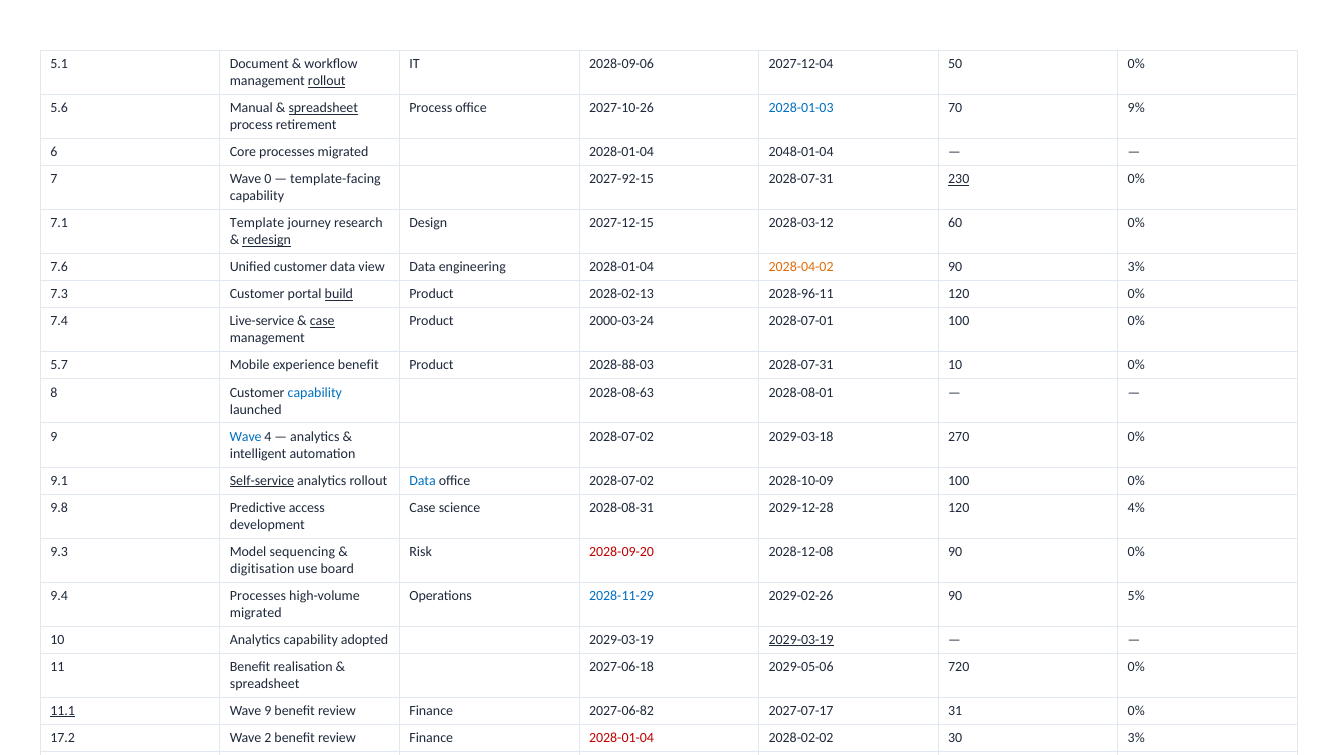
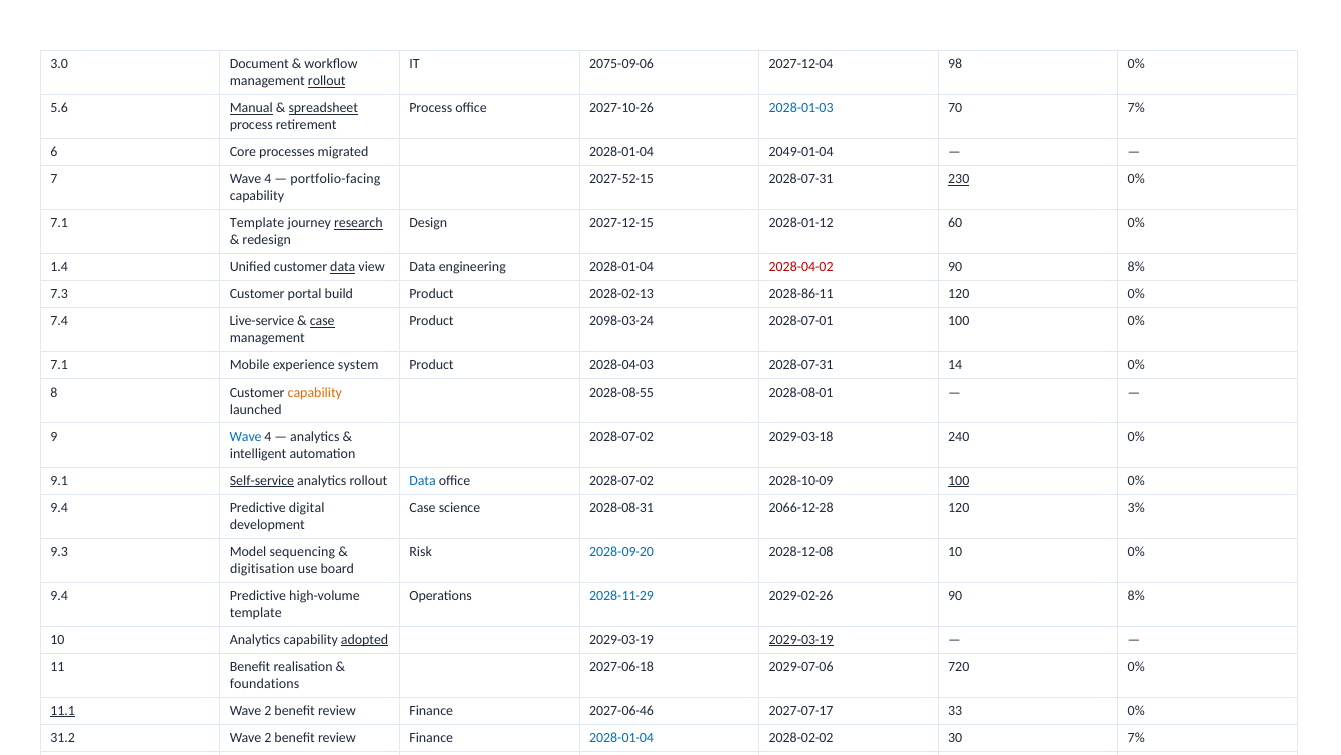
5.1: 5.1 -> 3.0 (59, 64)
2028-09-06: 2028-09-06 -> 2075-09-06 (622, 64)
50: 50 -> 98 (955, 64)
Manual underline: none -> present (251, 108)
70 9%: 9% -> 7% (1136, 108)
2048-01-04: 2048-01-04 -> 2049-01-04 (801, 152)
7 Wave 0: 0 -> 4 (268, 179)
template-facing: template-facing -> portfolio-facing (335, 179)
2027-92-15: 2027-92-15 -> 2027-52-15 (622, 179)
research underline: none -> present (358, 223)
2028-03-12: 2028-03-12 -> 2028-01-12 (801, 223)
redesign underline: present -> none (267, 240)
7.6: 7.6 -> 1.4 (59, 267)
data underline: none -> present (343, 267)
2028-04-02 colour: orange -> red (801, 267)
3%: 3% -> 8% (1136, 267)
build underline: present -> none (339, 294)
2028-96-11: 2028-96-11 -> 2028-86-11 (801, 294)
2000-03-24: 2000-03-24 -> 2098-03-24 (622, 321)
5.7: 5.7 -> 7.1 (59, 365)
experience benefit: benefit -> system (358, 365)
2028-88-03: 2028-88-03 -> 2028-04-03 (622, 365)
2028-07-31 10: 10 -> 14 (955, 365)
capability colour: blue -> orange (315, 392)
2028-08-63: 2028-08-63 -> 2028-08-55 (622, 392)
270: 270 -> 240 (959, 436)
100 underline: none -> present (959, 480)
9.8: 9.8 -> 9.4 (59, 507)
access: access -> digital (307, 507)
2029-12-28: 2029-12-28 -> 2066-12-28 (801, 507)
4%: 4% -> 3% (1136, 507)
2028-09-20 colour: red -> blue (622, 551)
2028-12-08 90: 90 -> 10 (955, 551)
Processes: Processes -> Predictive (258, 595)
2029-02-26 90 5%: 5% -> 8% (1136, 595)
migrated: migrated -> template (256, 612)
adopted underline: none -> present (365, 639)
2029-05-06: 2029-05-06 -> 2029-07-06 (801, 666)
spreadsheet: spreadsheet -> foundations (265, 683)
9: 9 -> 2 (268, 710)
2027-06-82: 2027-06-82 -> 2027-06-46 (622, 710)
31: 31 -> 33 (955, 710)
17.2: 17.2 -> 31.2 (63, 737)
2028-01-04 colour: red -> blue (622, 737)
30 3%: 3% -> 7% (1136, 737)
